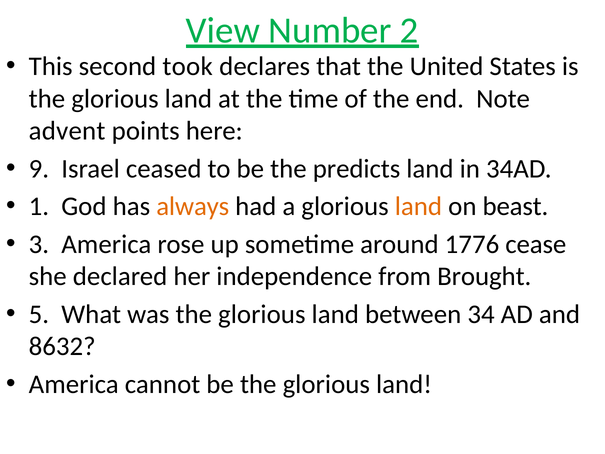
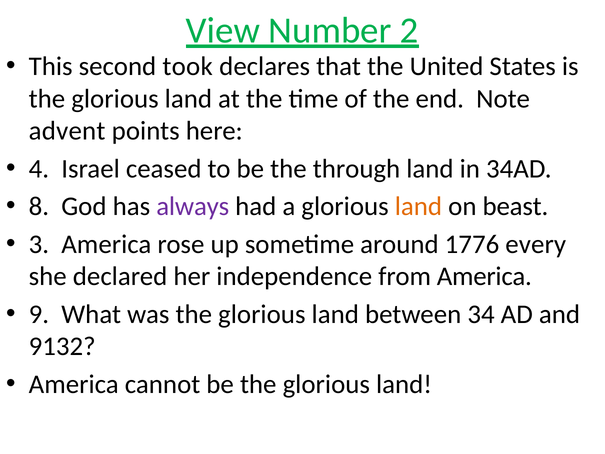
9: 9 -> 4 (39, 169)
predicts: predicts -> through (357, 169)
1: 1 -> 8 (39, 206)
always colour: orange -> purple (193, 206)
cease: cease -> every (536, 244)
from Brought: Brought -> America (484, 276)
5: 5 -> 9 (39, 314)
8632: 8632 -> 9132 (62, 346)
